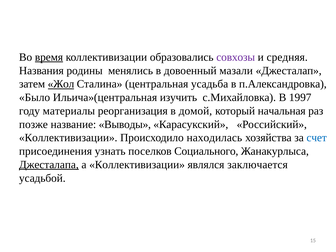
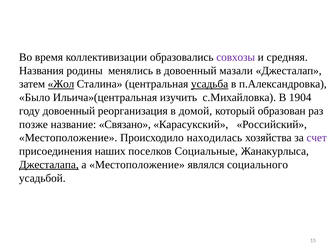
время underline: present -> none (49, 57)
усадьба underline: none -> present (210, 84)
1997: 1997 -> 1904 (300, 97)
году материалы: материалы -> довоенный (69, 111)
начальная: начальная -> образован (282, 111)
Выводы: Выводы -> Связано (125, 124)
Коллективизации: Коллективизации -> Местоположение (68, 138)
счет colour: blue -> purple (317, 138)
узнать: узнать -> наших (110, 151)
Социального: Социального -> Социальные (206, 151)
а Коллективизации: Коллективизации -> Местоположение (137, 165)
заключается: заключается -> социального (258, 165)
